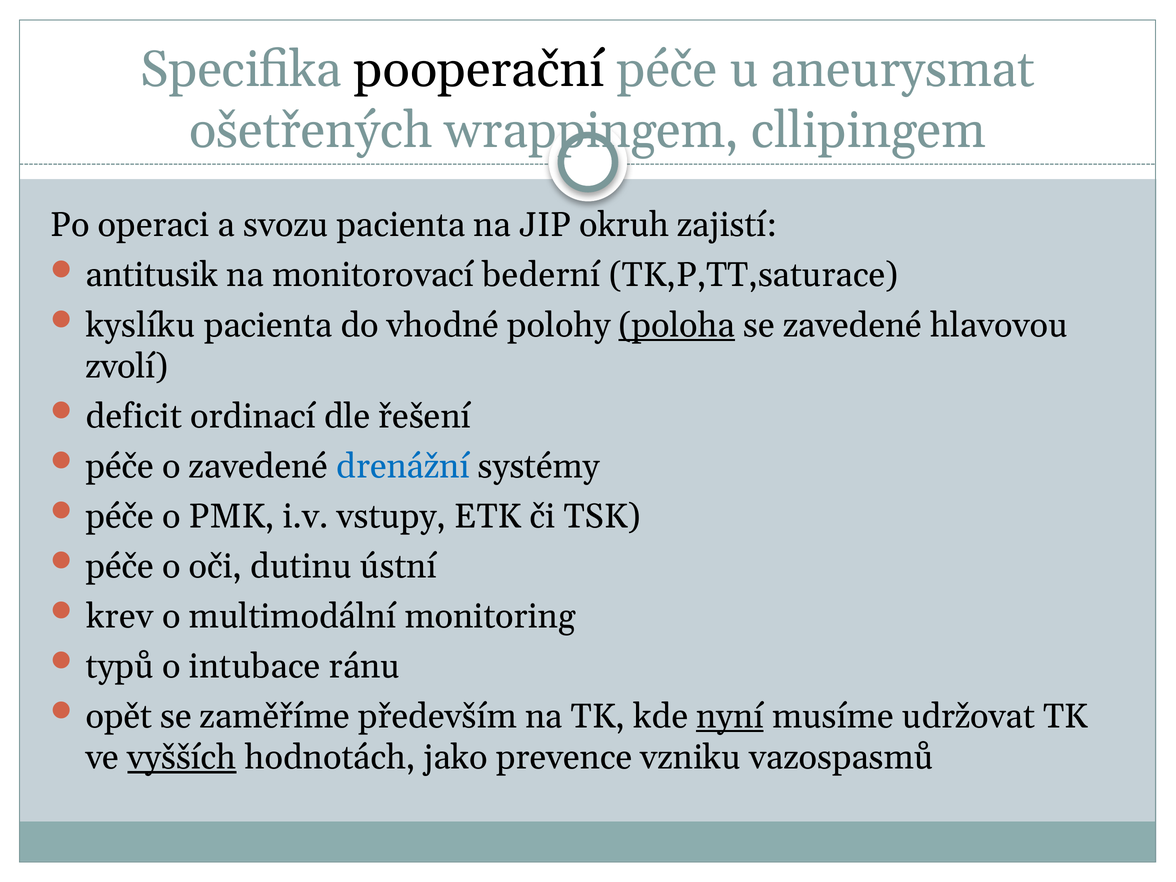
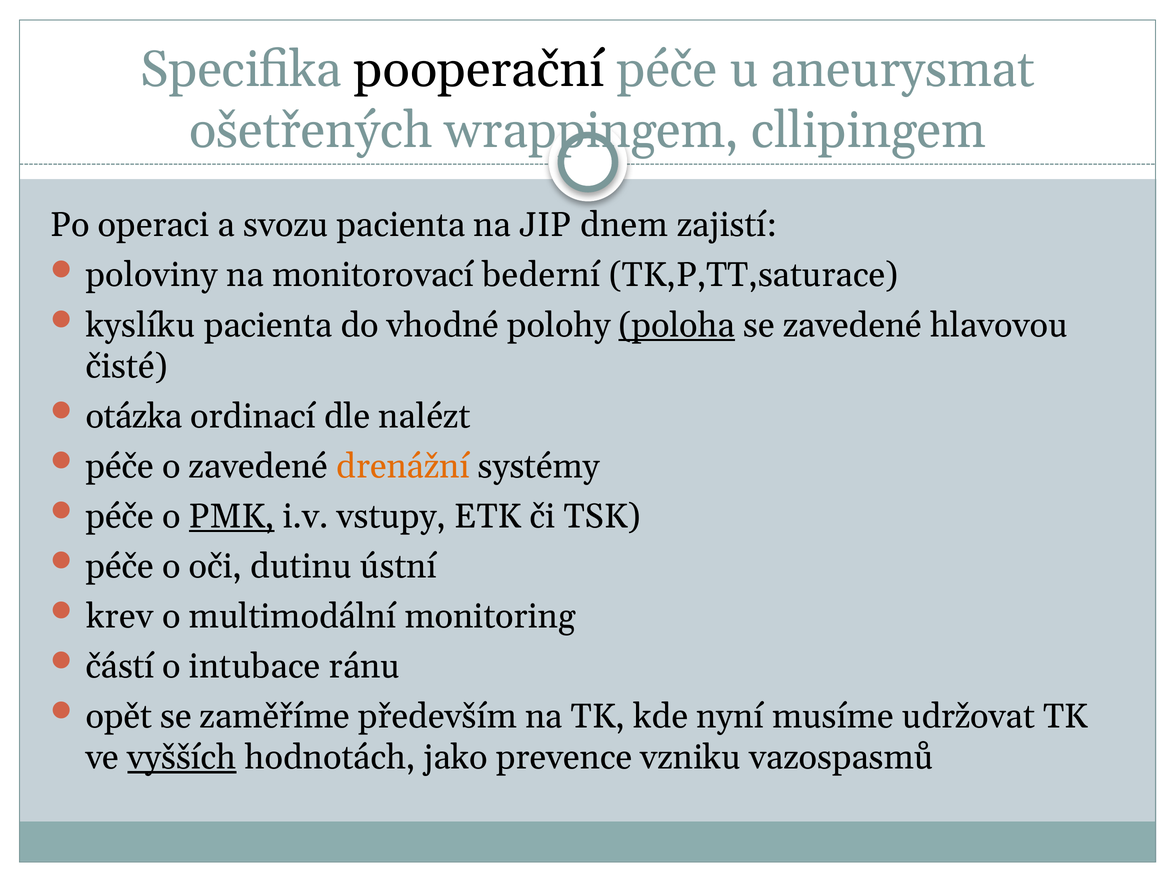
okruh: okruh -> dnem (624, 225)
antitusik: antitusik -> poloviny (152, 275)
zvolí: zvolí -> čisté (127, 366)
deficit: deficit -> otázka (134, 416)
řešení: řešení -> nalézt (425, 416)
drenážní colour: blue -> orange (403, 466)
PMK underline: none -> present (232, 516)
typů: typů -> částí (120, 666)
nyní underline: present -> none (730, 716)
